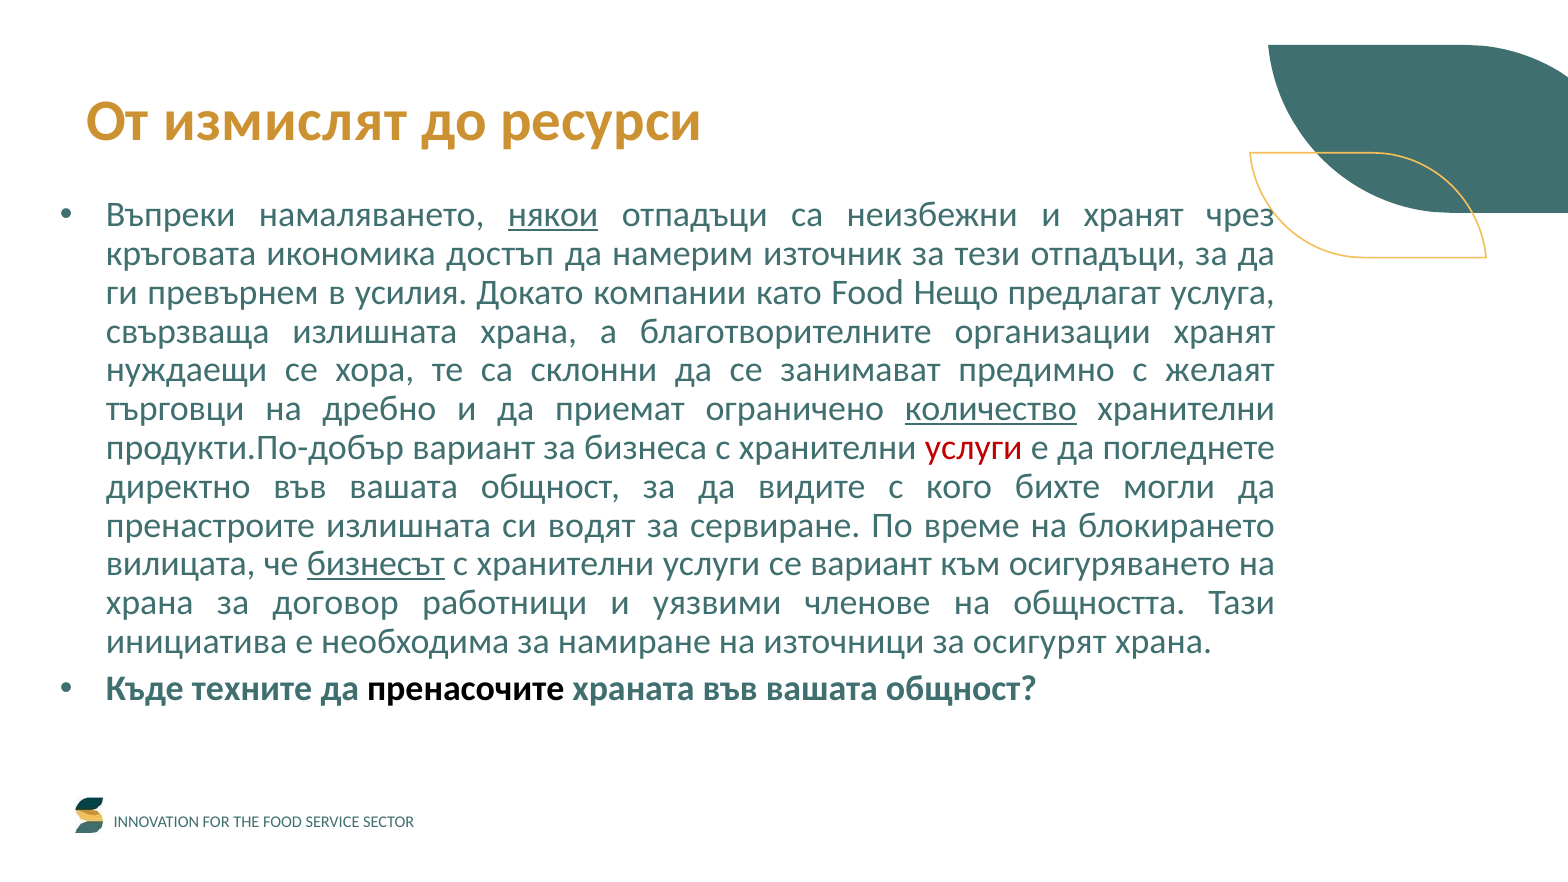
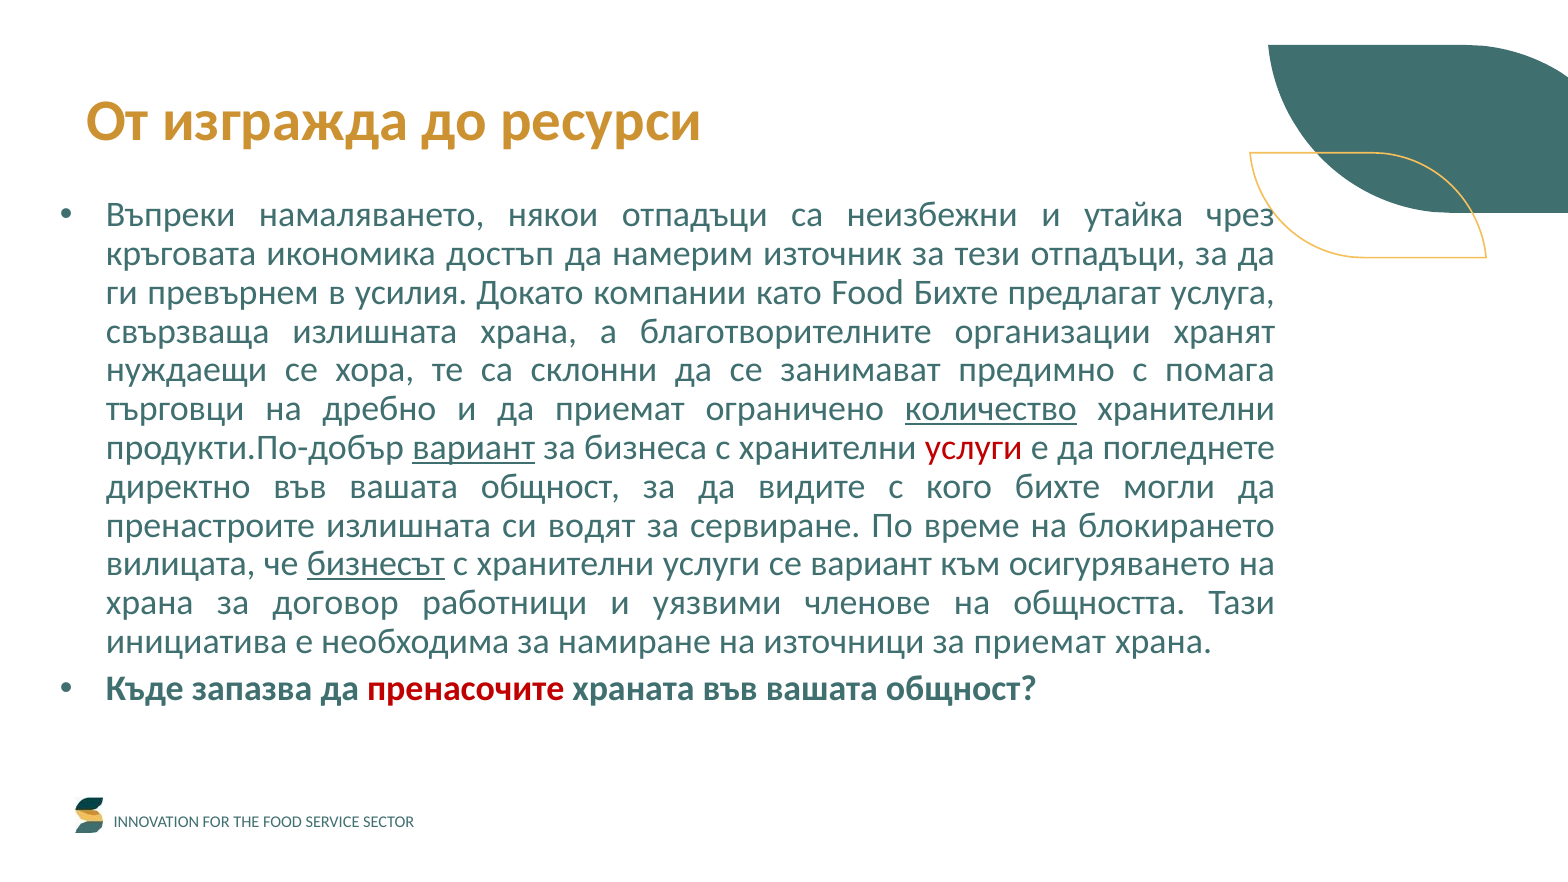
измислят: измислят -> изгражда (285, 121)
някои underline: present -> none (553, 215)
и хранят: хранят -> утайка (1134, 215)
Food Нещо: Нещо -> Бихте (956, 292)
желаят: желаят -> помага (1220, 370)
вариант underline: none -> present (474, 448)
за осигурят: осигурят -> приемат (1040, 642)
техните: техните -> запазва (252, 689)
пренасочите colour: black -> red (466, 689)
